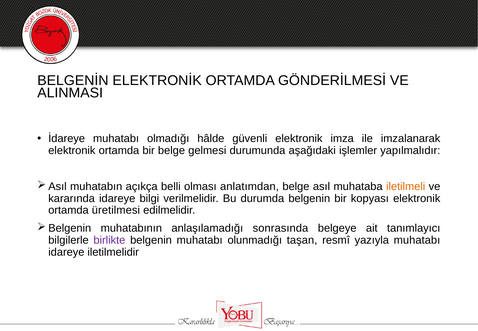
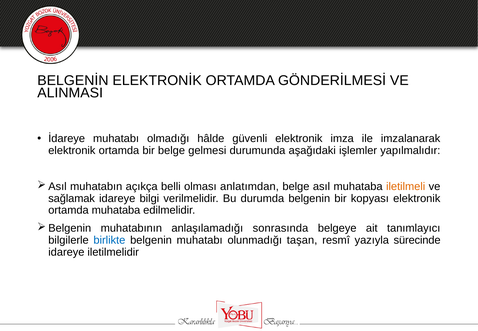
kararında: kararında -> sağlamak (72, 198)
ortamda üretilmesi: üretilmesi -> muhataba (116, 210)
birlikte colour: purple -> blue (109, 240)
yazıyla muhatabı: muhatabı -> sürecinde (417, 240)
